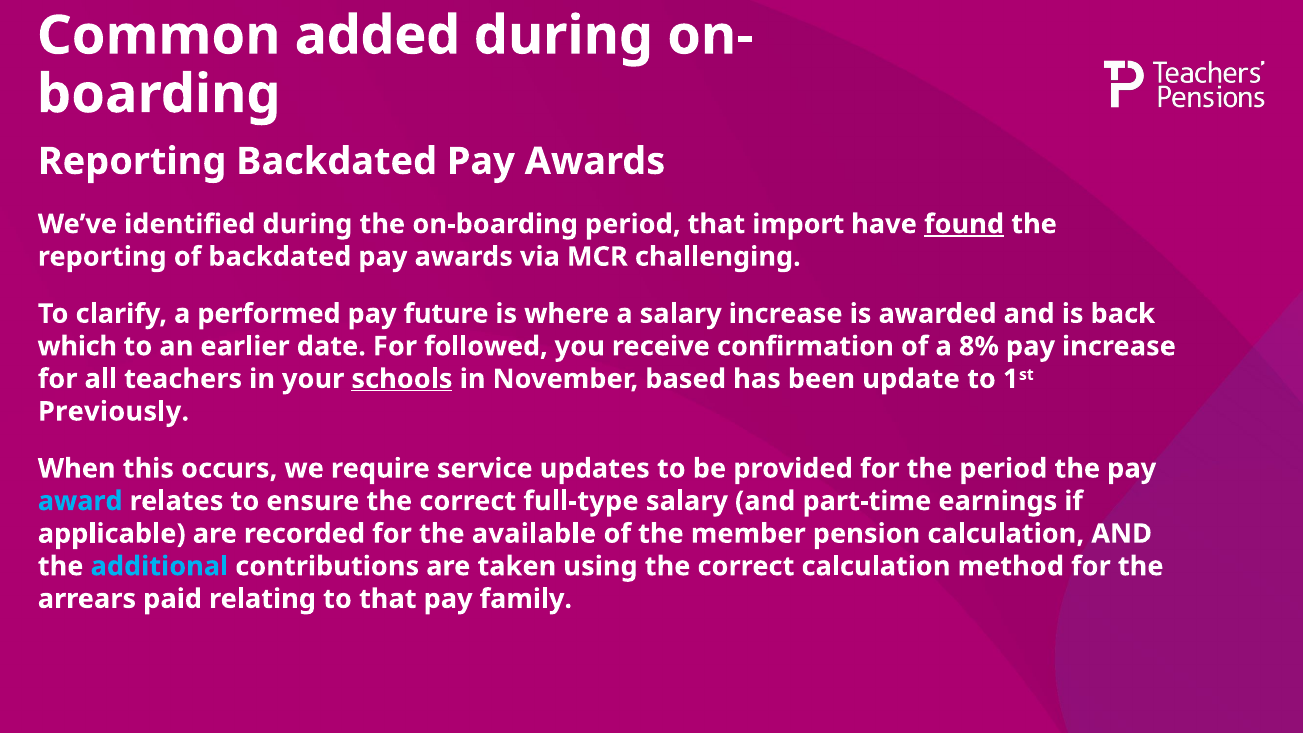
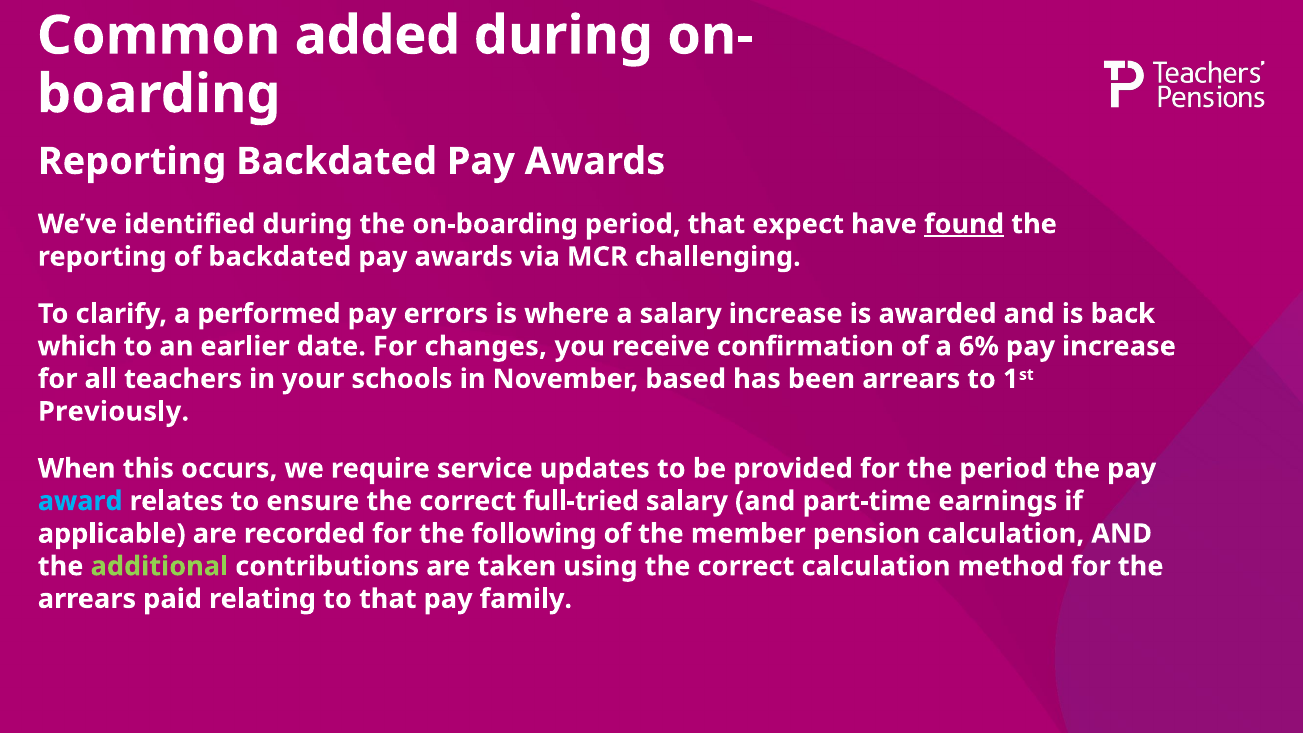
import: import -> expect (798, 224)
future: future -> errors (446, 314)
followed: followed -> changes (486, 346)
8%: 8% -> 6% (979, 346)
schools underline: present -> none (402, 379)
been update: update -> arrears (911, 379)
full-type: full-type -> full-tried (581, 501)
available: available -> following (534, 534)
additional colour: light blue -> light green (159, 566)
